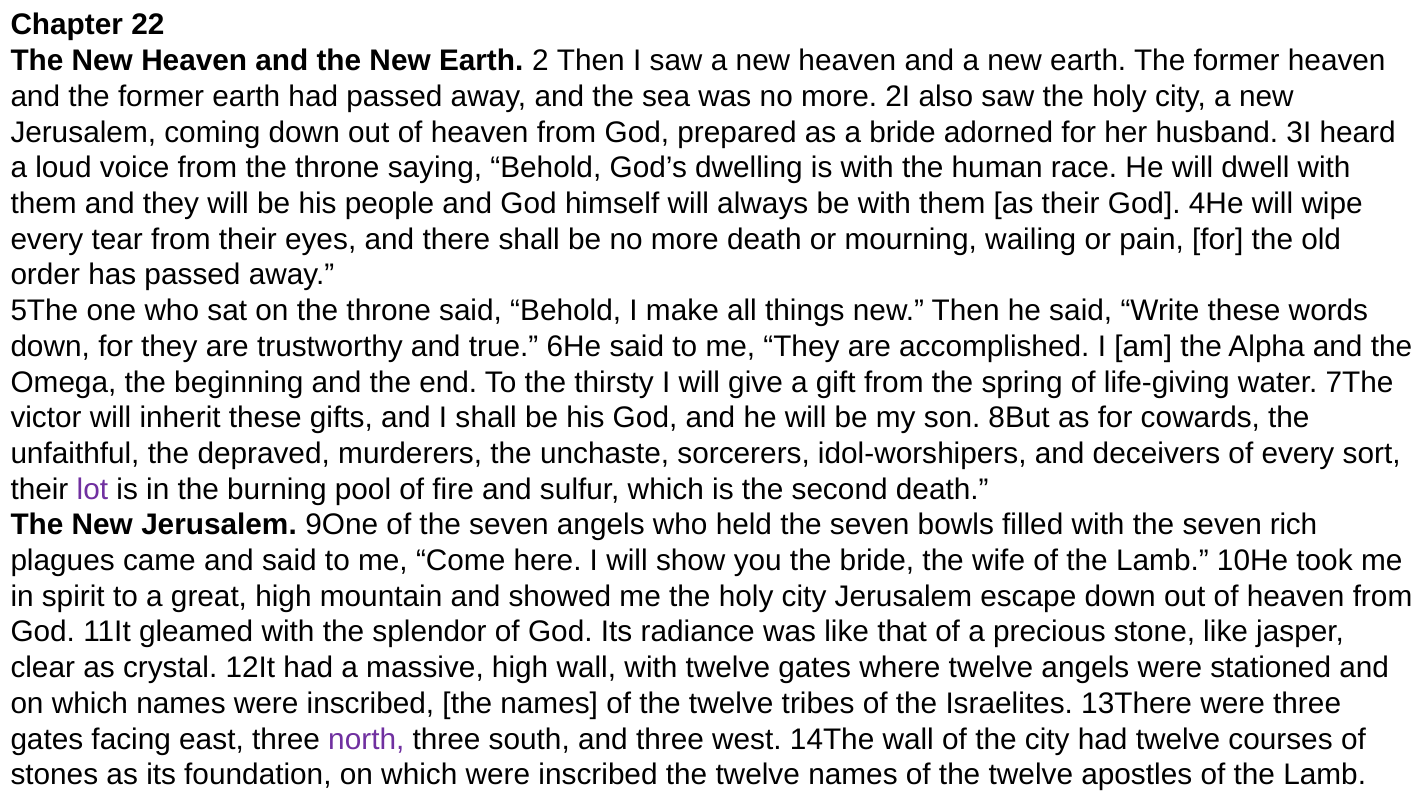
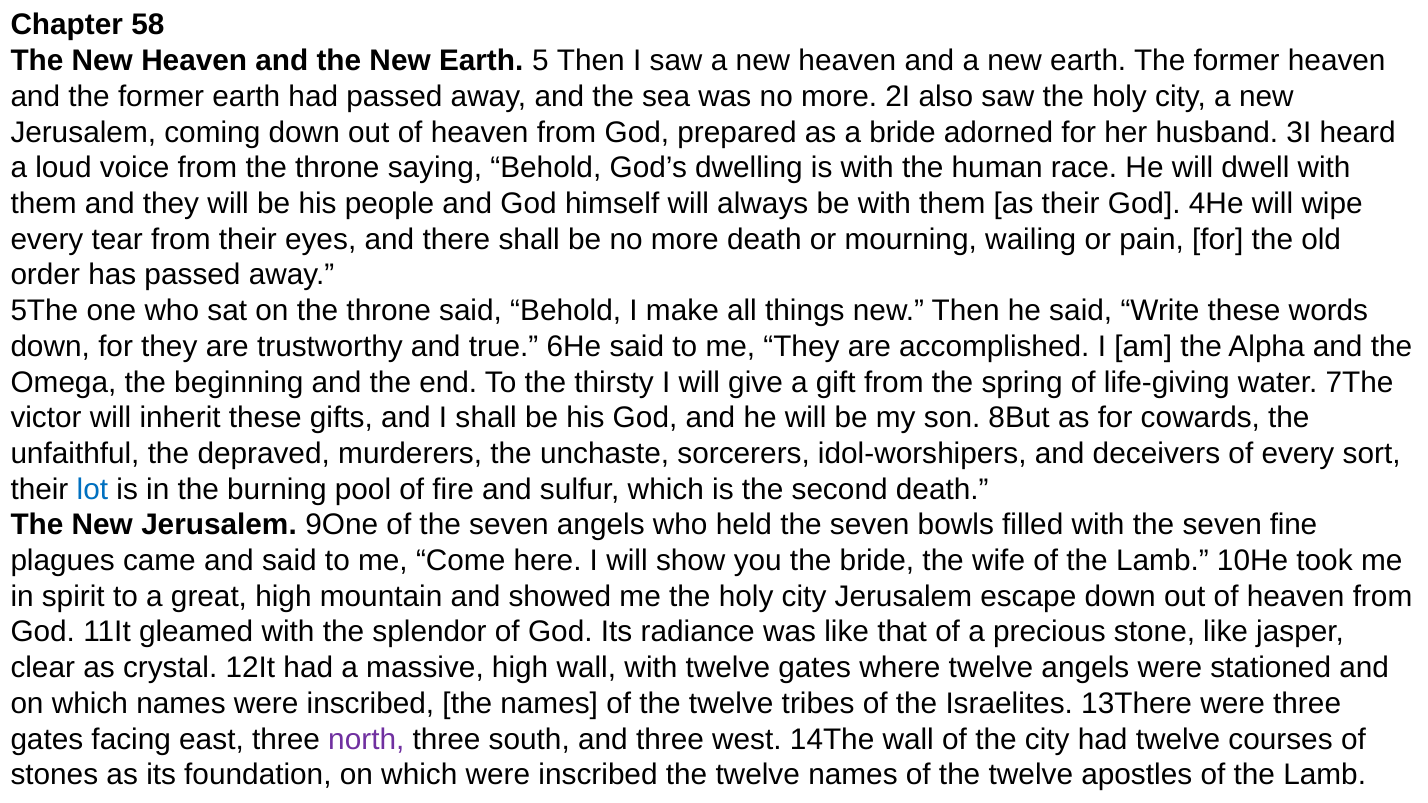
22: 22 -> 58 (148, 25)
2: 2 -> 5 (540, 61)
lot colour: purple -> blue (92, 489)
rich: rich -> fine (1294, 525)
